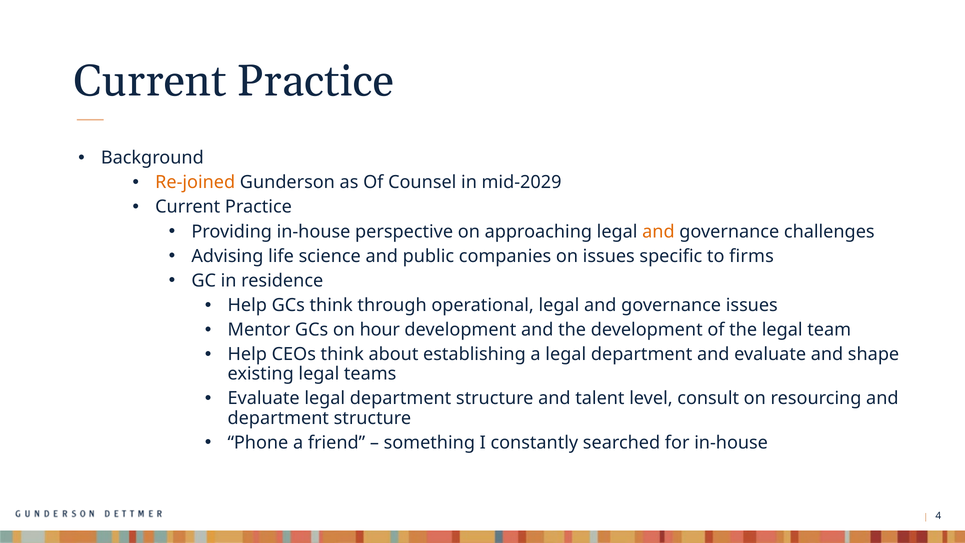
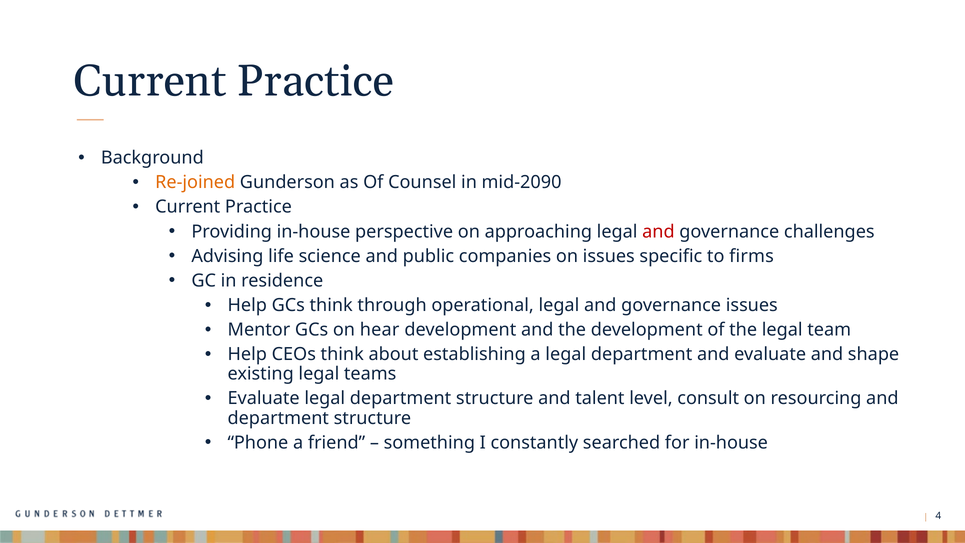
mid-2029: mid-2029 -> mid-2090 (522, 182)
and colour: orange -> red (658, 231)
hour: hour -> hear (380, 330)
